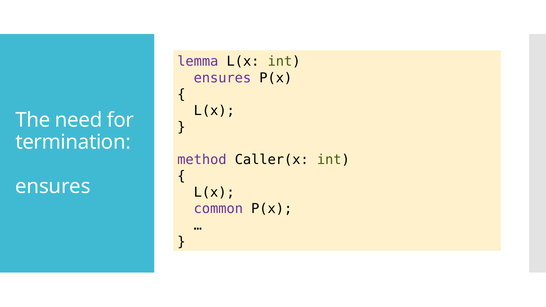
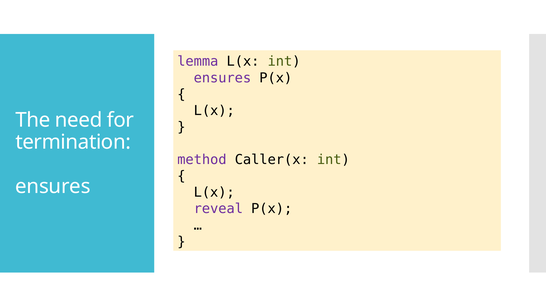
common: common -> reveal (218, 209)
